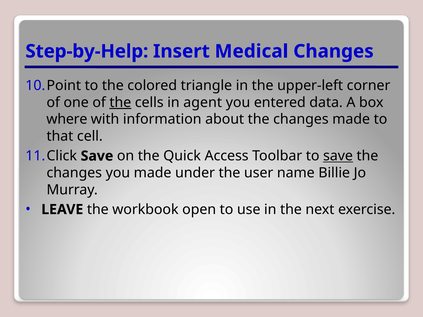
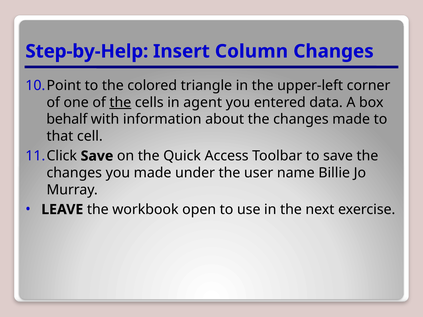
Medical: Medical -> Column (251, 51)
where: where -> behalf (67, 119)
save underline: present -> none (338, 156)
